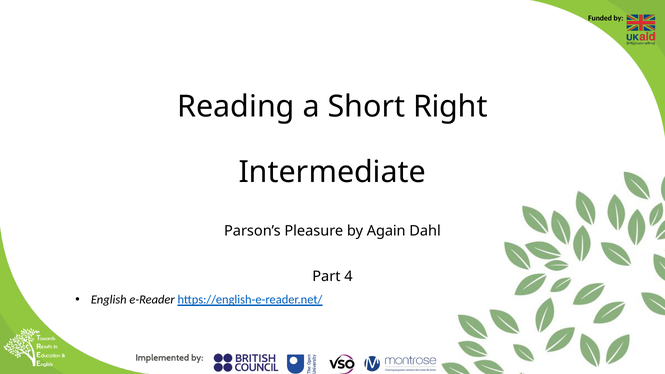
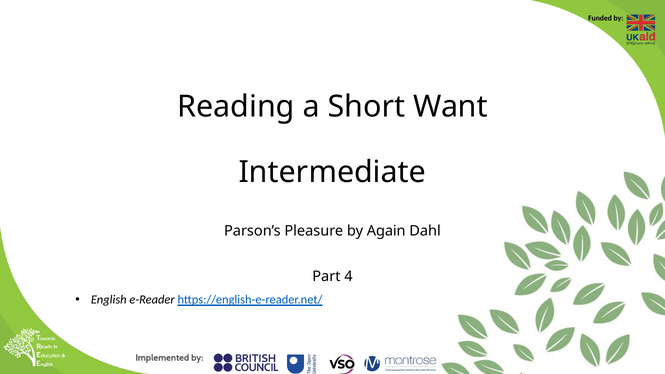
Right: Right -> Want (450, 106)
